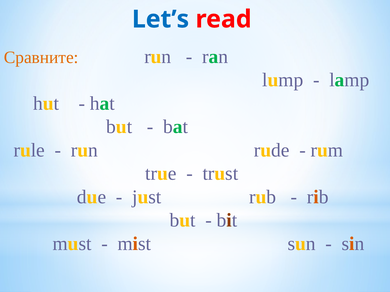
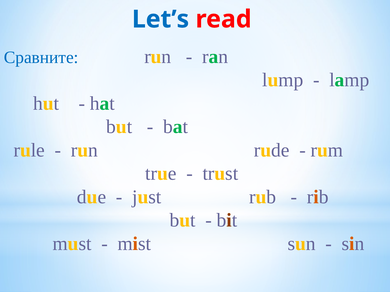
Сравните colour: orange -> blue (41, 58)
